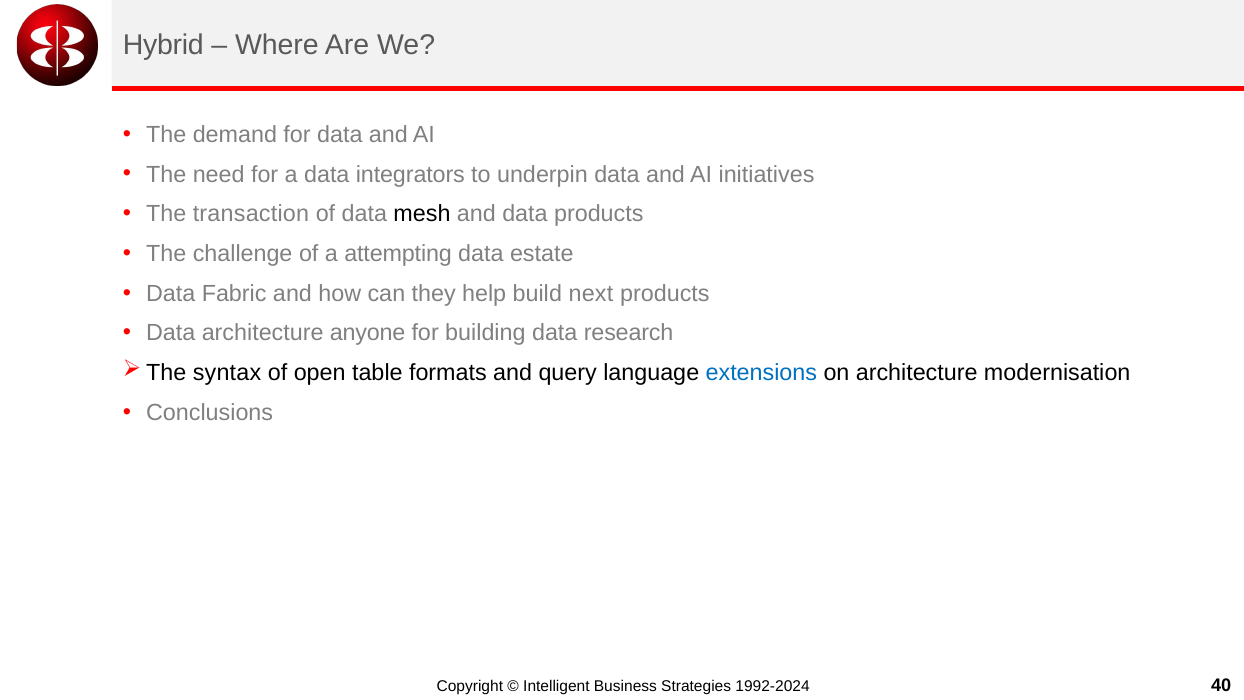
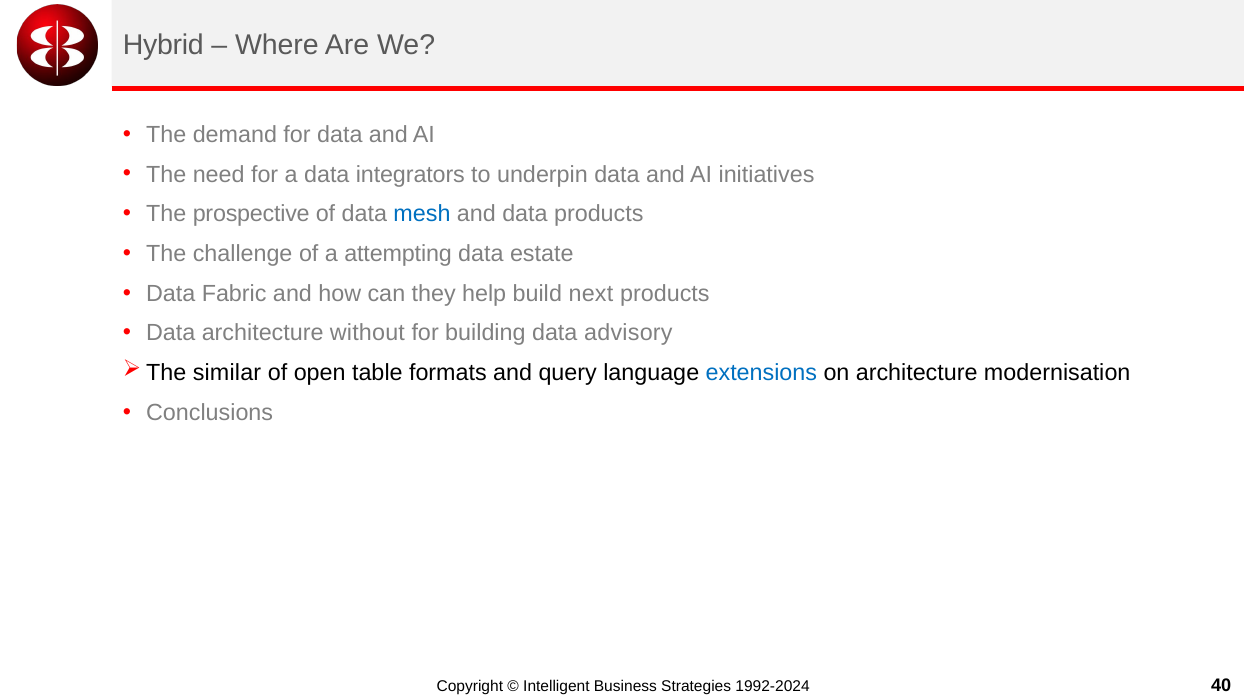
transaction: transaction -> prospective (251, 214)
mesh colour: black -> blue (422, 214)
anyone: anyone -> without (367, 333)
research: research -> advisory (628, 333)
syntax: syntax -> similar (227, 373)
